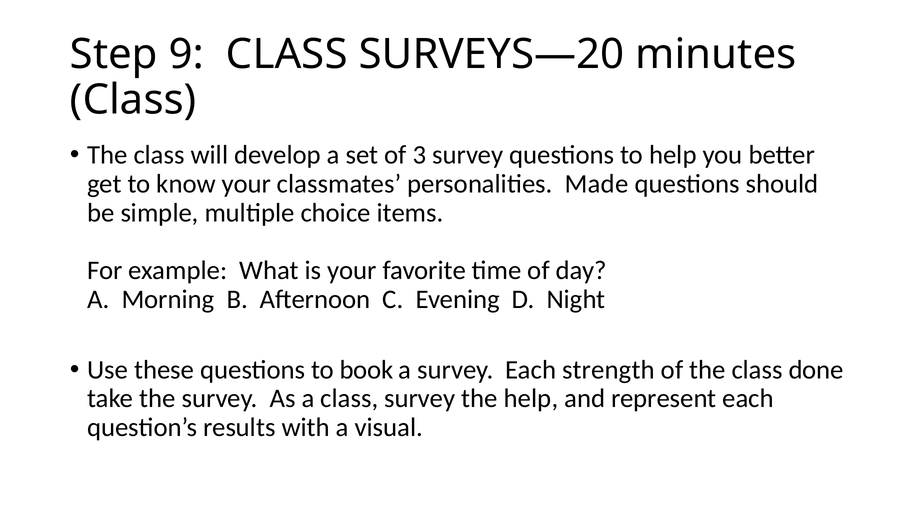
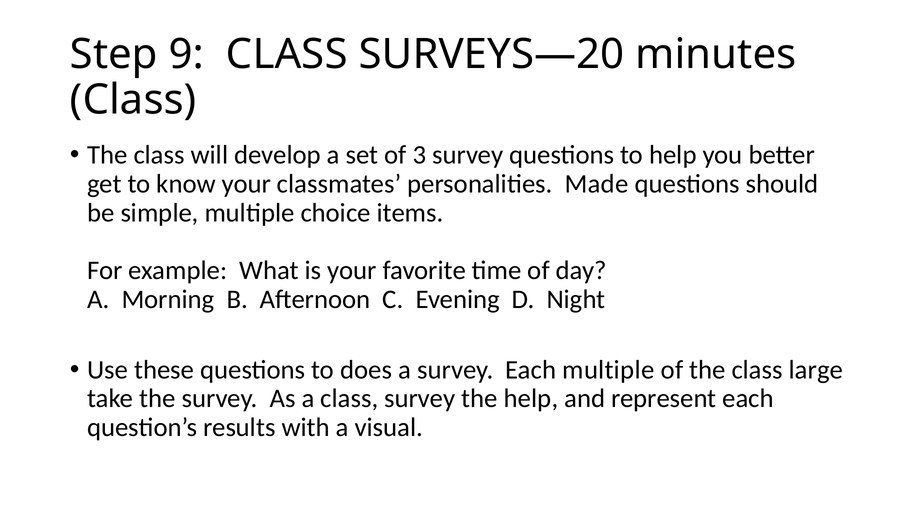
book: book -> does (366, 370)
Each strength: strength -> multiple (608, 370)
done: done -> large (816, 370)
